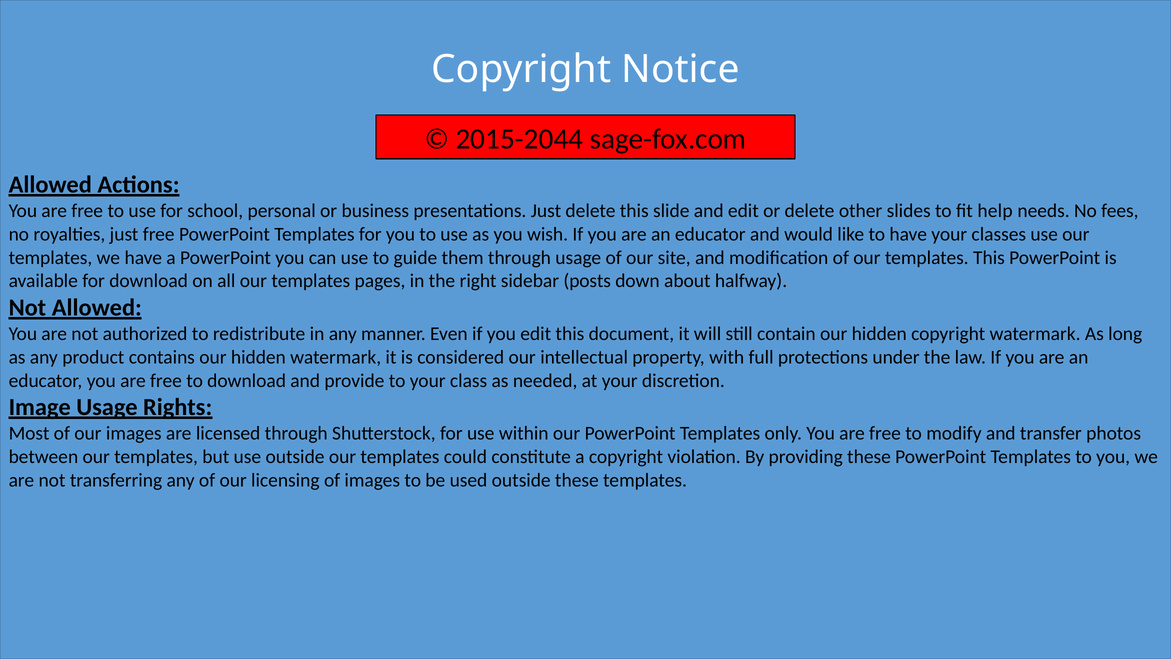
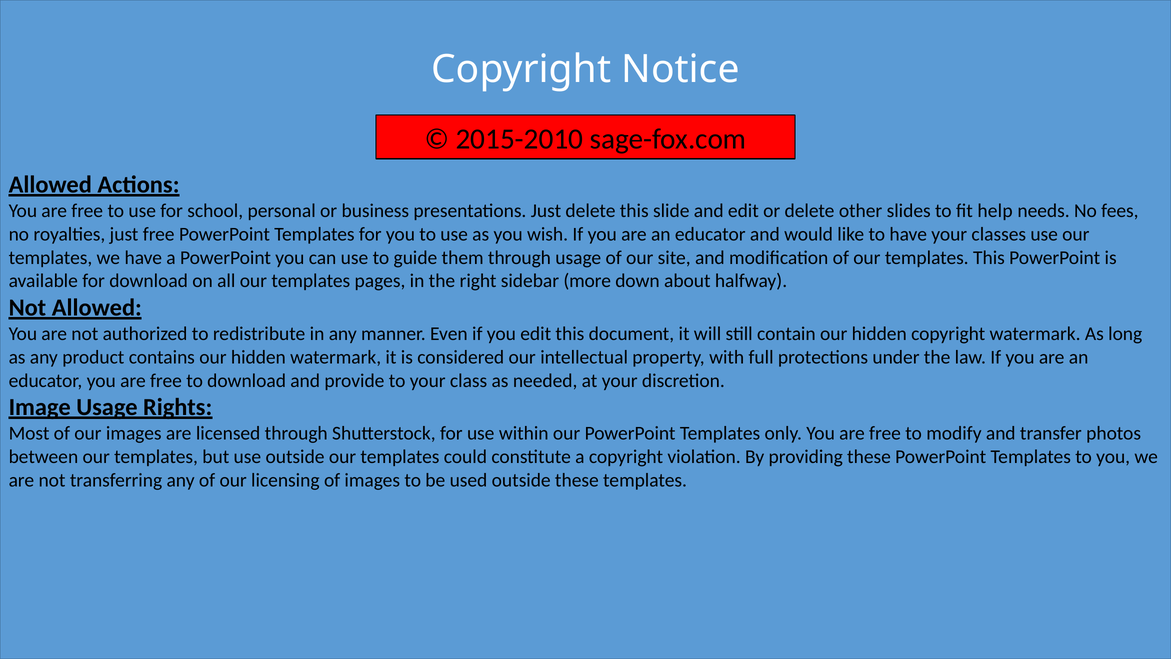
2015-2044: 2015-2044 -> 2015-2010 (519, 139)
posts: posts -> more (587, 281)
